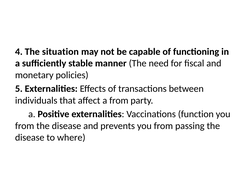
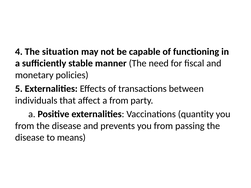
function: function -> quantity (196, 114)
where: where -> means (71, 138)
